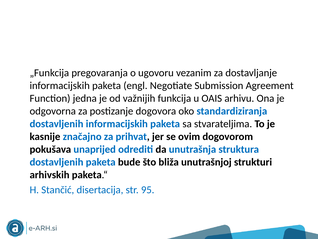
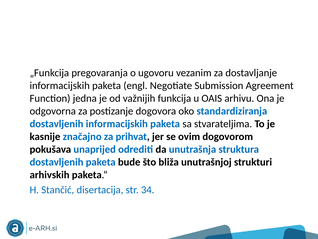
95: 95 -> 34 (148, 189)
